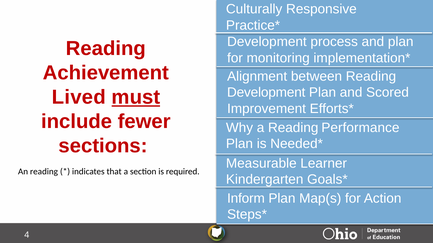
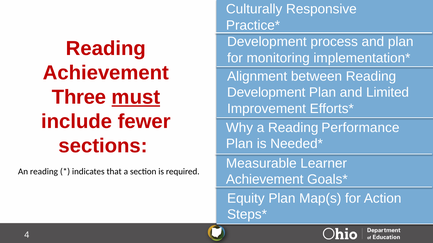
Scored: Scored -> Limited (388, 93)
Lived: Lived -> Three (79, 97)
Kindergarten: Kindergarten -> Achievement (265, 180)
Inform: Inform -> Equity (246, 199)
